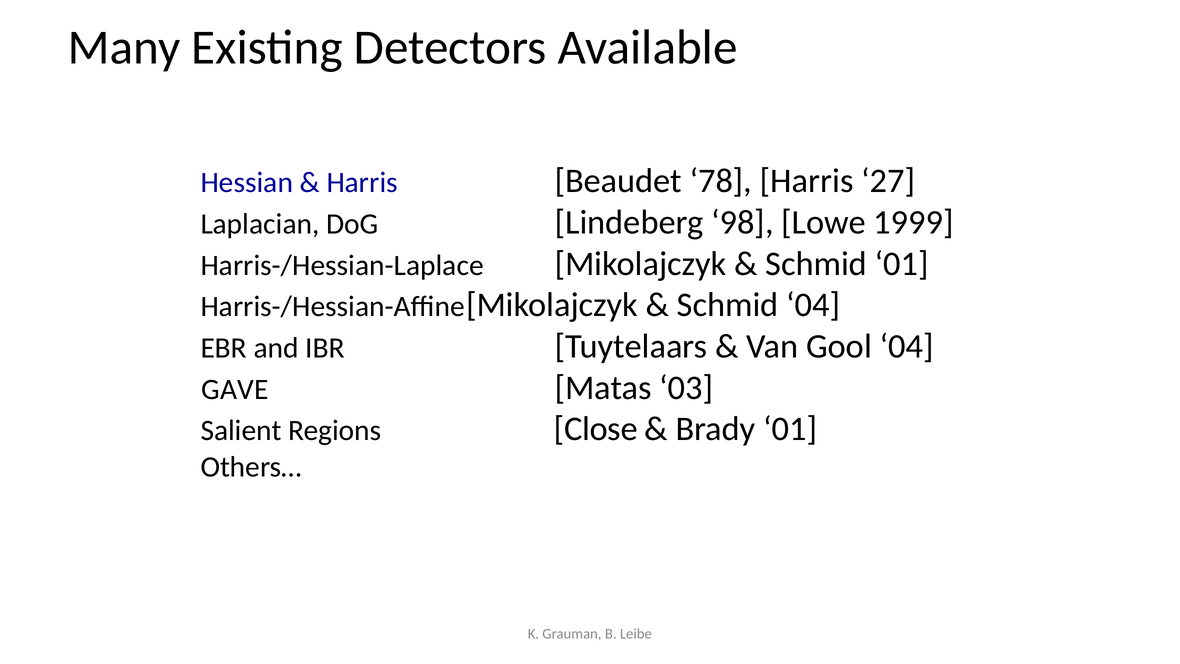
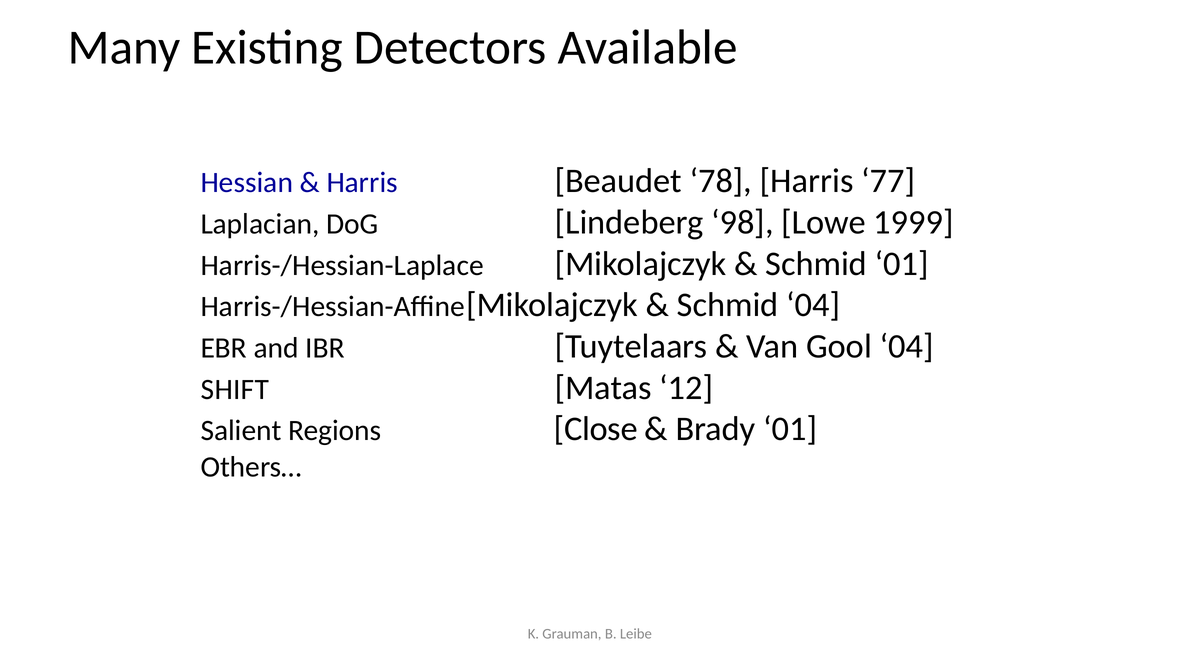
27: 27 -> 77 (888, 181)
GAVE: GAVE -> SHIFT (235, 389)
03: 03 -> 12 (686, 388)
